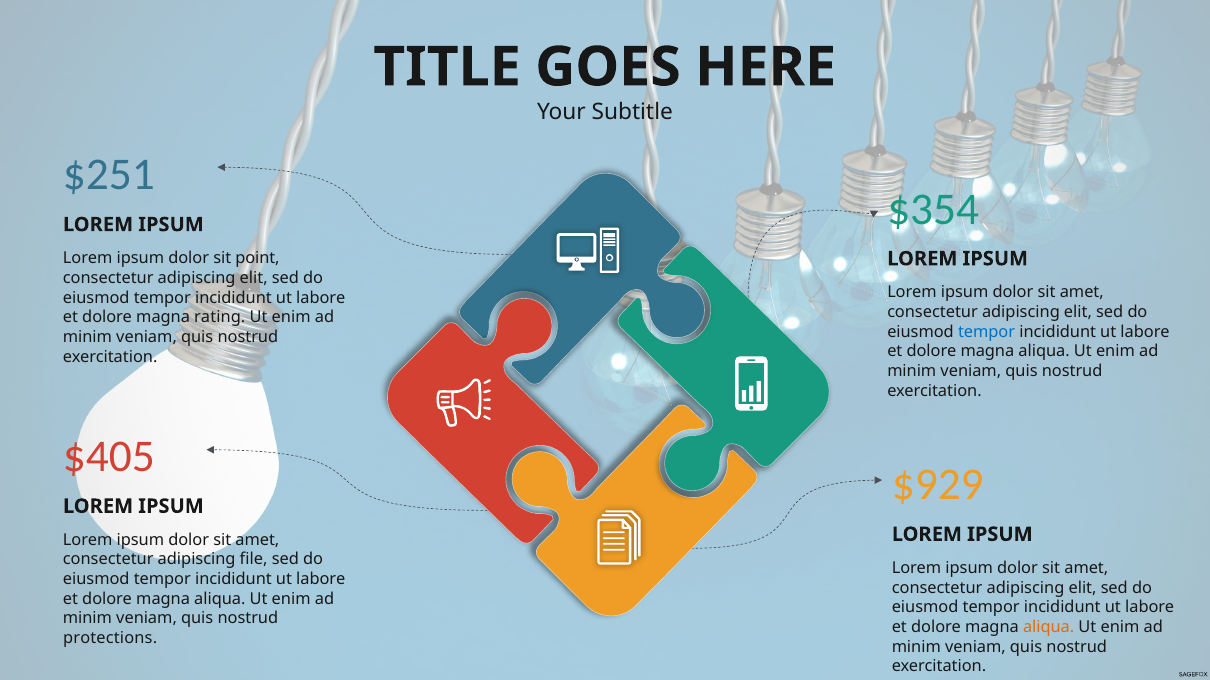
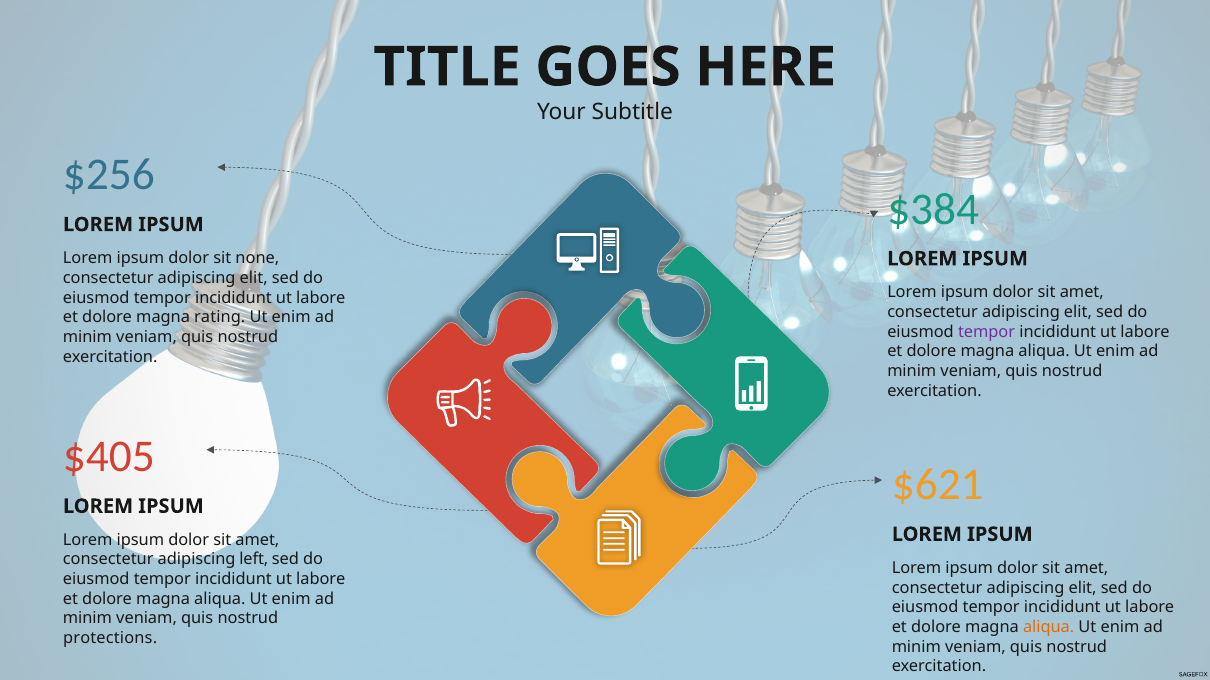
$251: $251 -> $256 (109, 175)
$354: $354 -> $384 (933, 209)
point: point -> none (257, 259)
tempor colour: blue -> purple (987, 332)
$929: $929 -> $621 (938, 485)
file: file -> left (254, 560)
